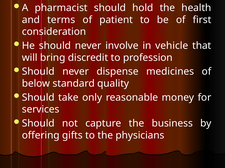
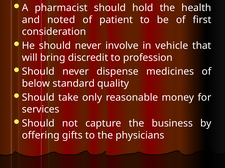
terms: terms -> noted (61, 20)
